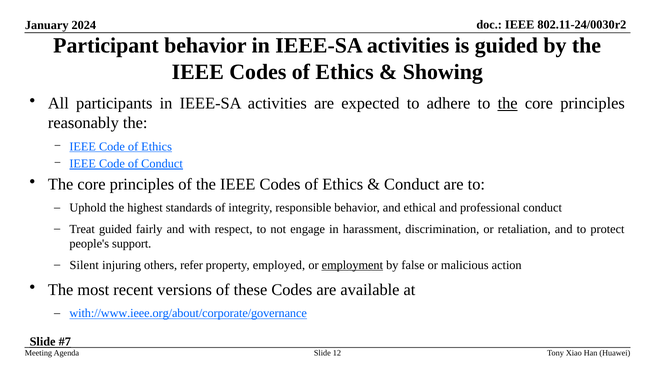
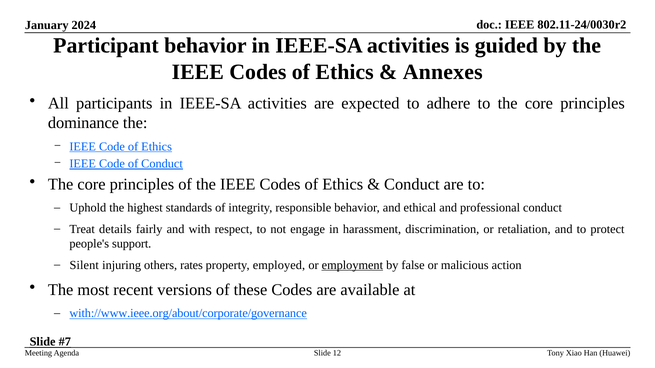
Showing: Showing -> Annexes (443, 72)
the underline: present -> none (508, 104)
reasonably: reasonably -> dominance (83, 123)
Treat guided: guided -> details (115, 229)
refer: refer -> rates (192, 265)
